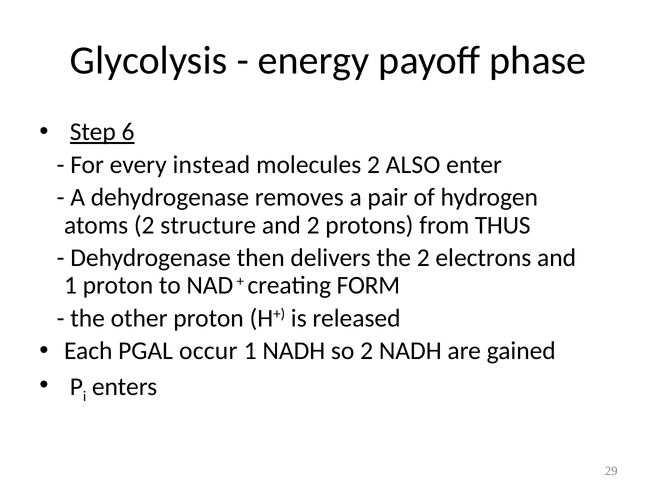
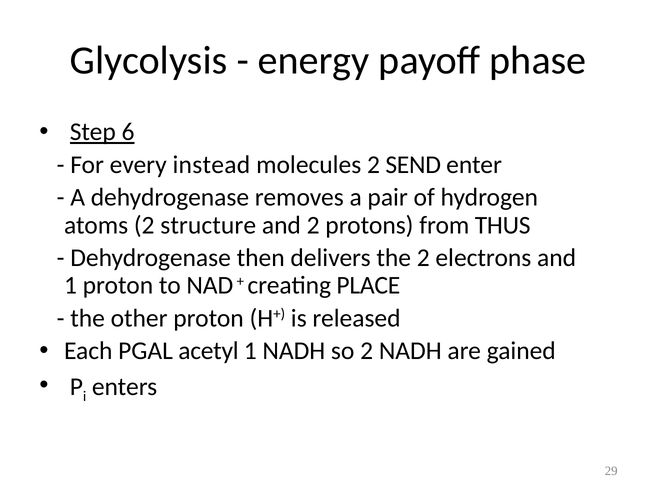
ALSO: ALSO -> SEND (413, 165)
FORM: FORM -> PLACE (368, 285)
occur: occur -> acetyl (208, 351)
